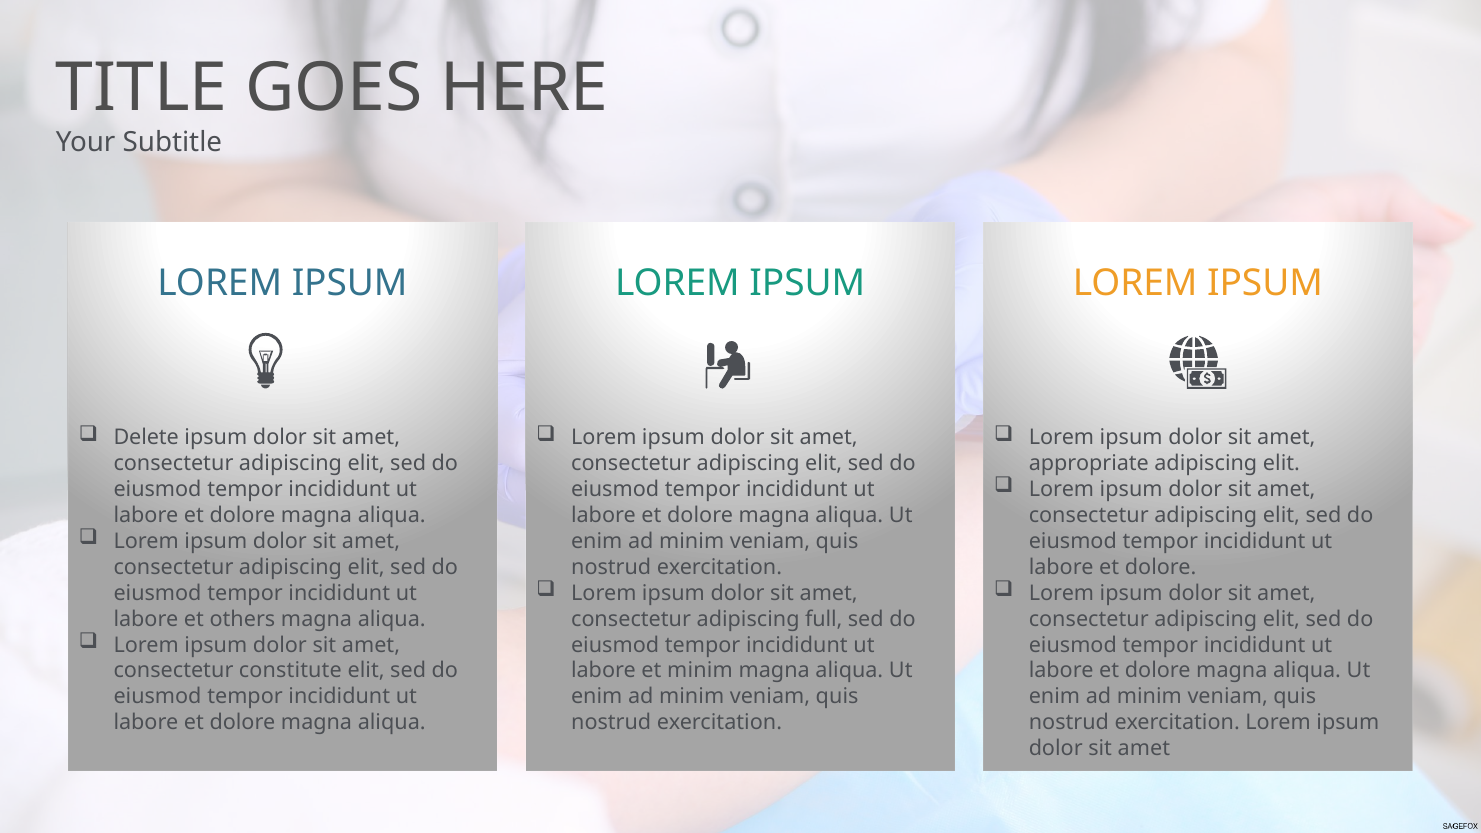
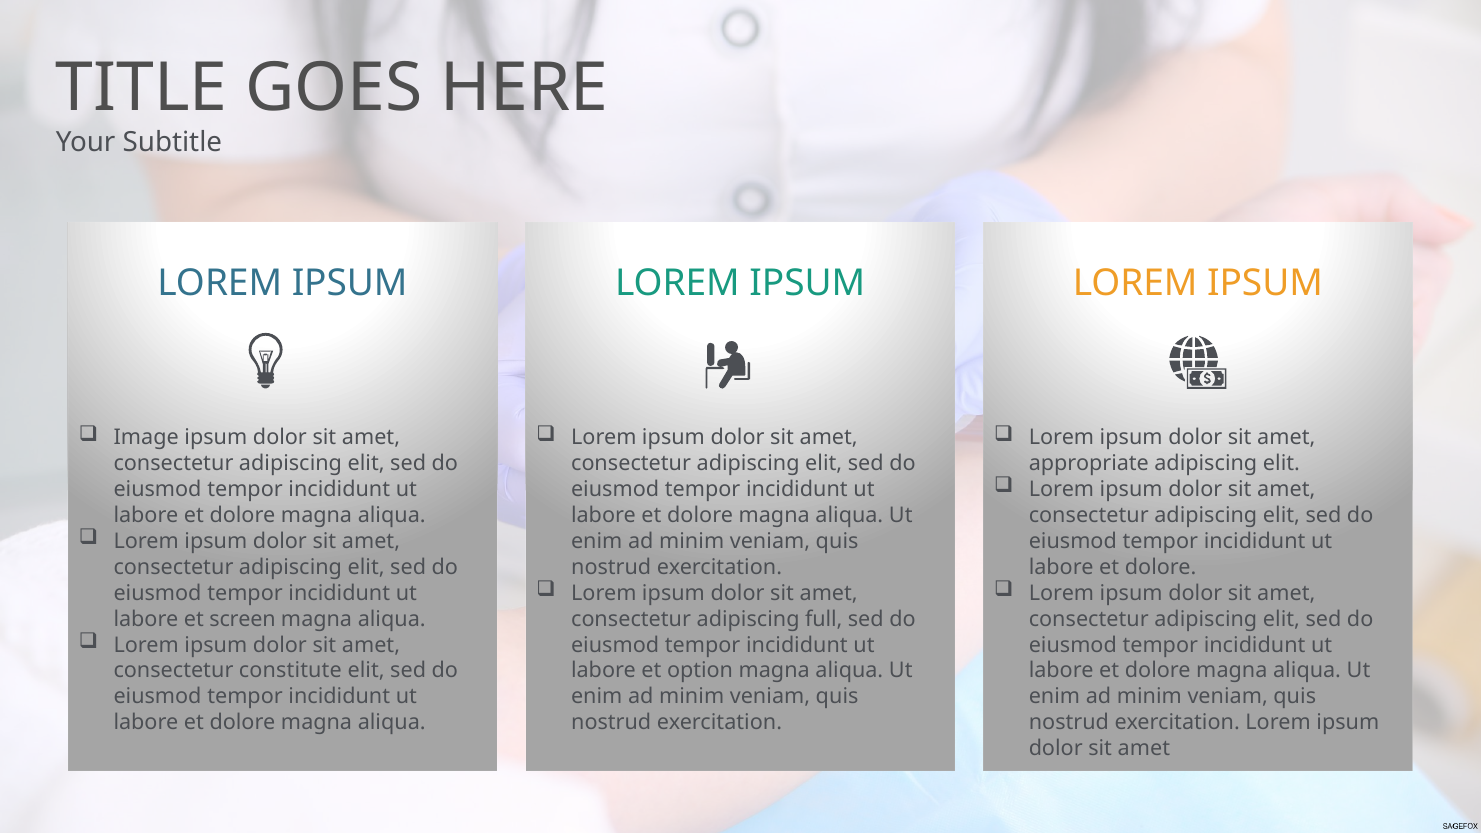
Delete: Delete -> Image (146, 437)
others: others -> screen (243, 619)
et minim: minim -> option (700, 671)
